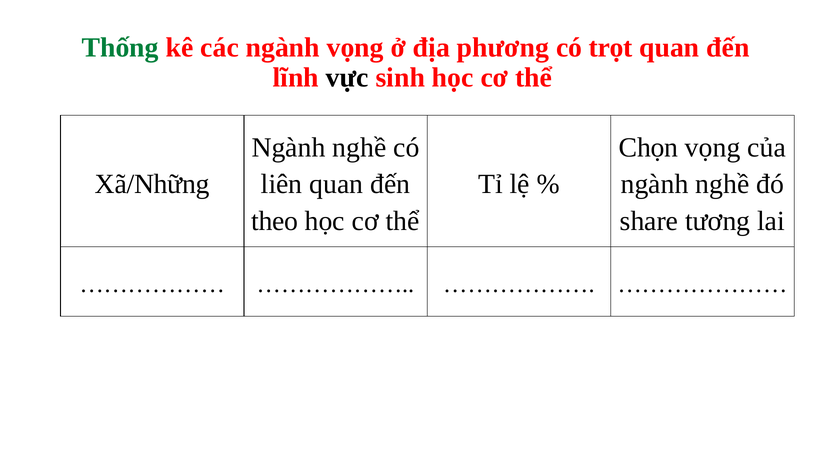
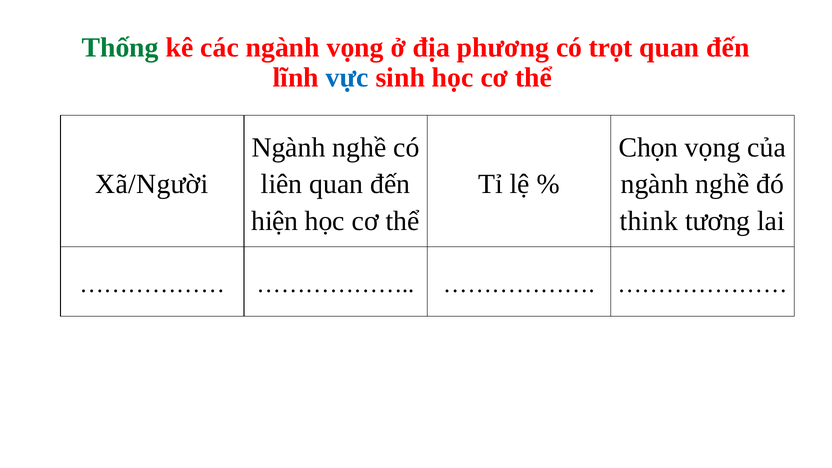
vực colour: black -> blue (347, 77)
Xã/Những: Xã/Những -> Xã/Người (152, 184)
theo: theo -> hiện (275, 221)
share: share -> think (649, 221)
